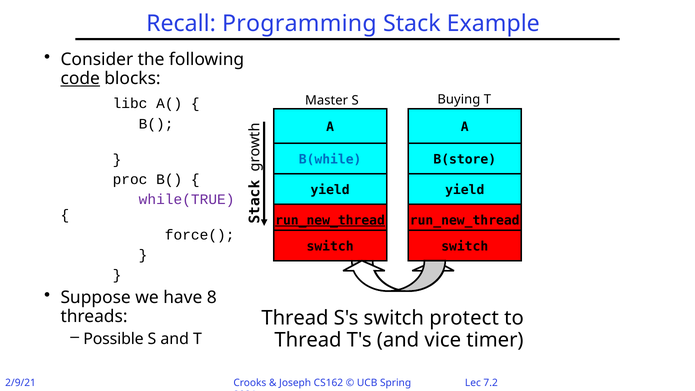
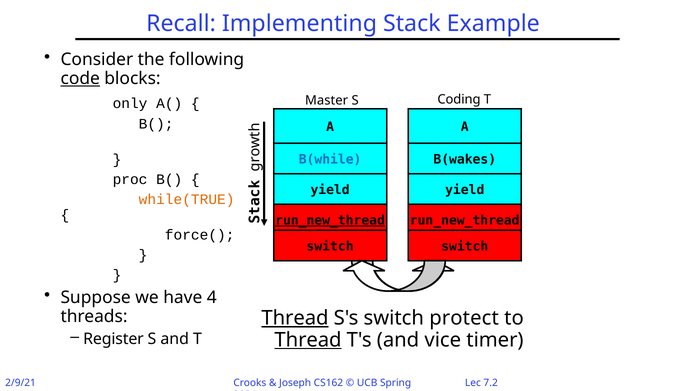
Programming: Programming -> Implementing (299, 24)
Buying: Buying -> Coding (459, 100)
libc: libc -> only (130, 103)
B(store: B(store -> B(wakes (465, 159)
while(TRUE colour: purple -> orange (187, 199)
8: 8 -> 4 (212, 297)
Thread underline: none -> present (295, 318)
Possible: Possible -> Register (113, 339)
Thread underline: none -> present (308, 340)
